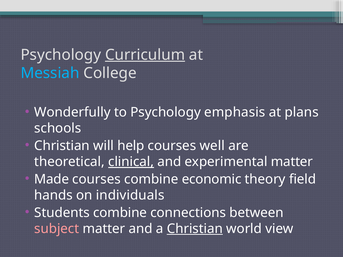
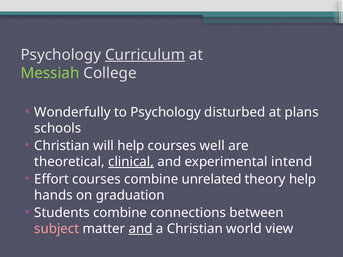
Messiah colour: light blue -> light green (50, 73)
emphasis: emphasis -> disturbed (235, 112)
experimental matter: matter -> intend (292, 162)
Made: Made -> Effort (52, 179)
economic: economic -> unrelated (212, 179)
theory field: field -> help (303, 179)
individuals: individuals -> graduation (130, 195)
and underline: none -> present (141, 229)
Christian underline: present -> none (195, 229)
